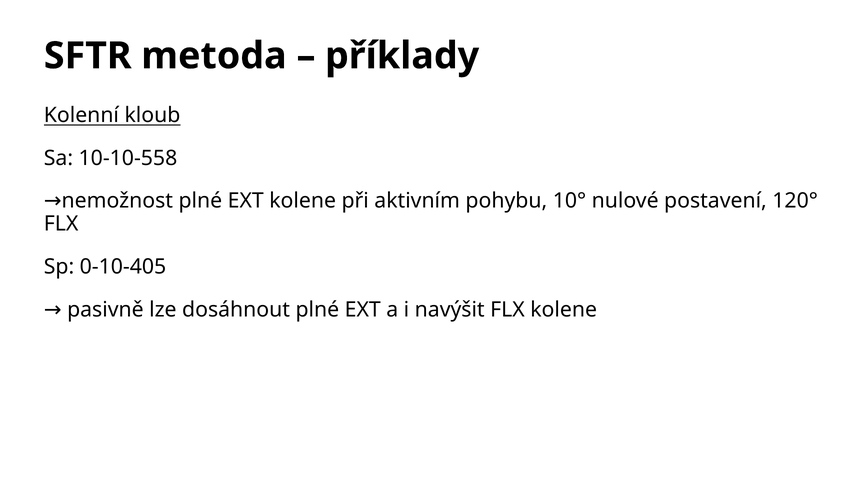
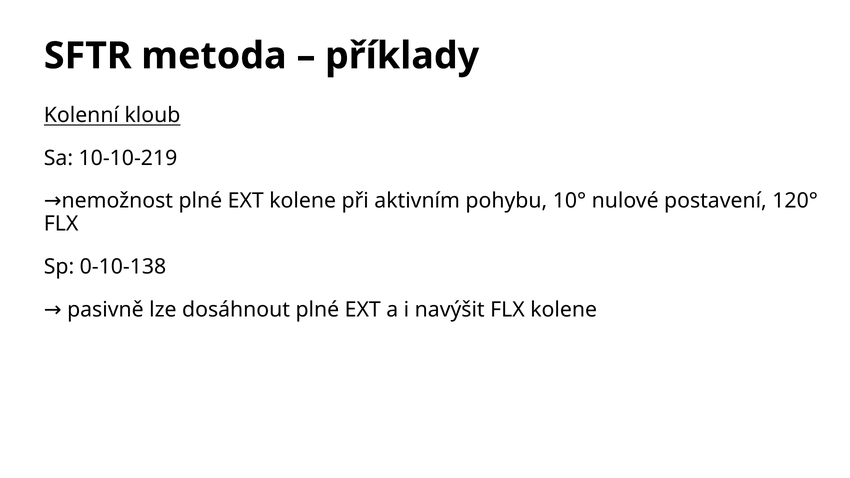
10-10-558: 10-10-558 -> 10-10-219 (128, 158)
0-10-405: 0-10-405 -> 0-10-138 (123, 267)
